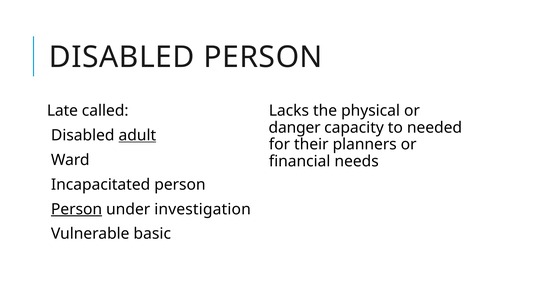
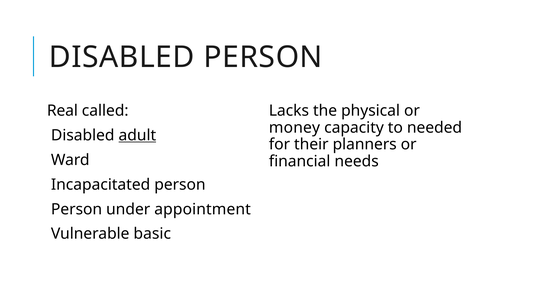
Late: Late -> Real (62, 111)
danger: danger -> money (294, 128)
Person underline: present -> none (77, 209)
investigation: investigation -> appointment (203, 209)
